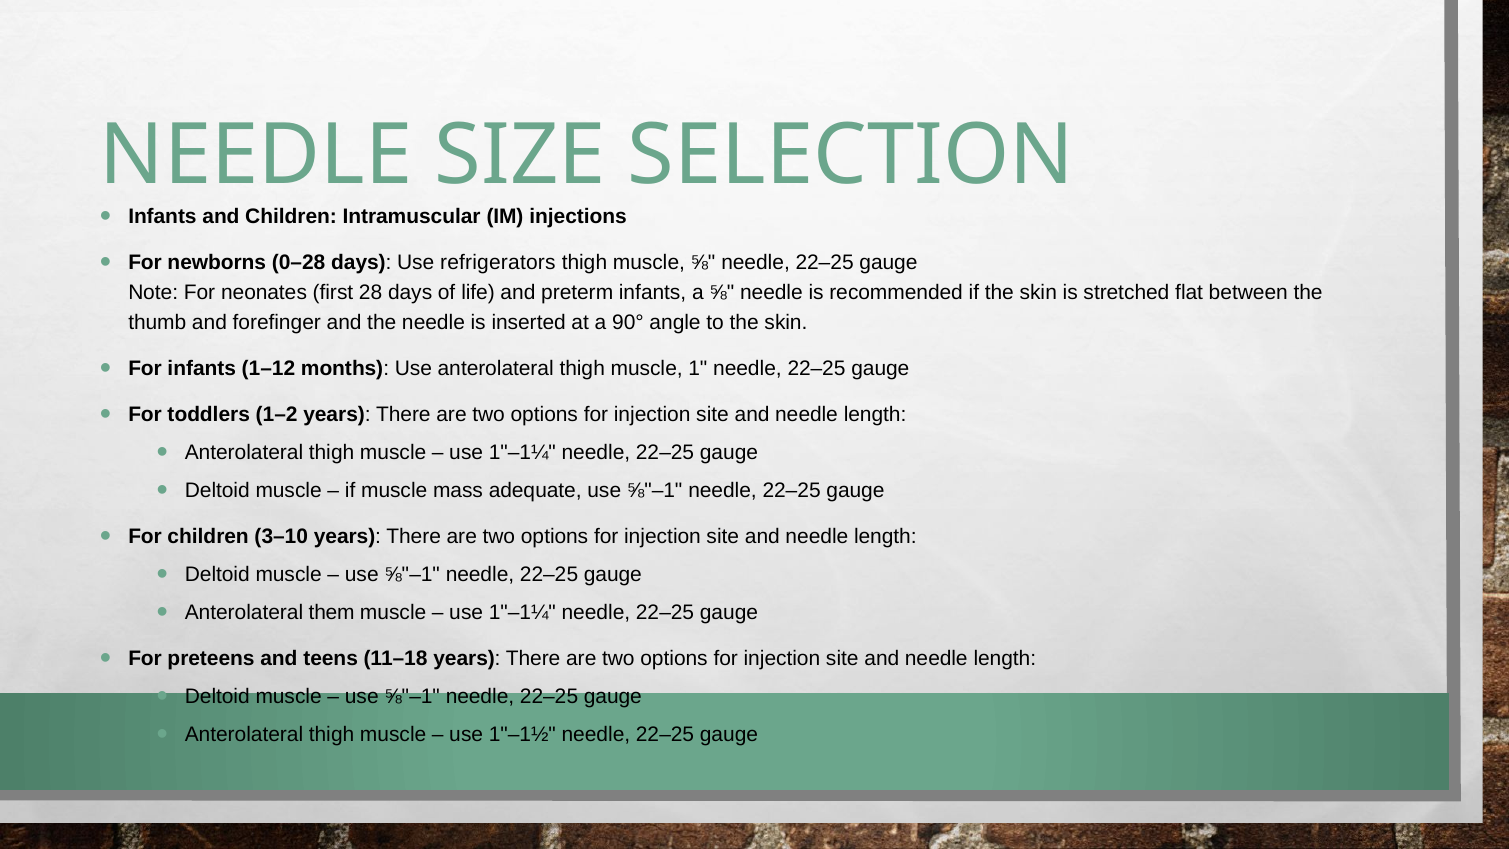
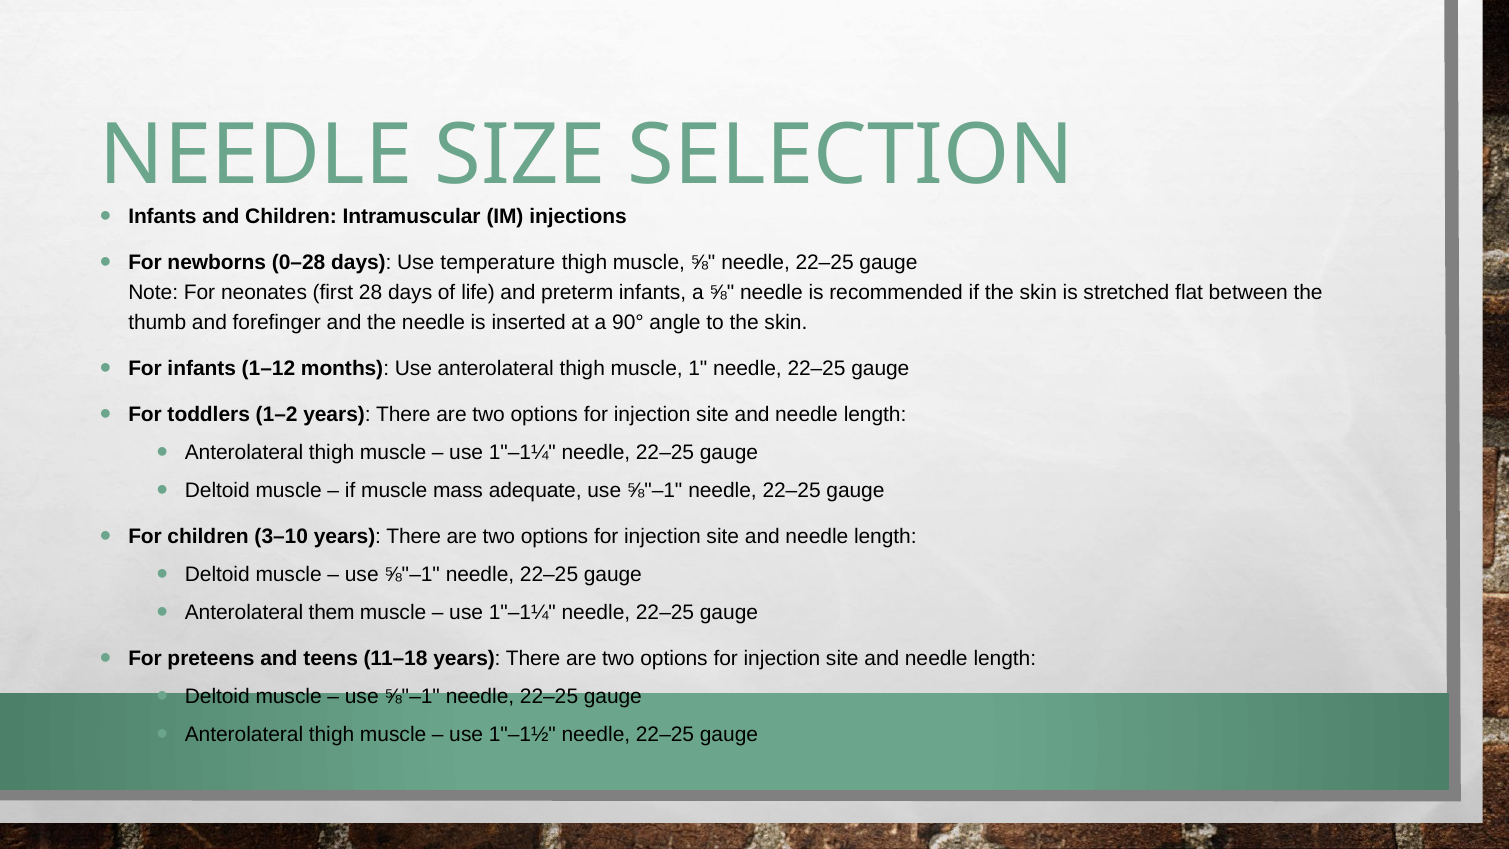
refrigerators: refrigerators -> temperature (498, 263)
